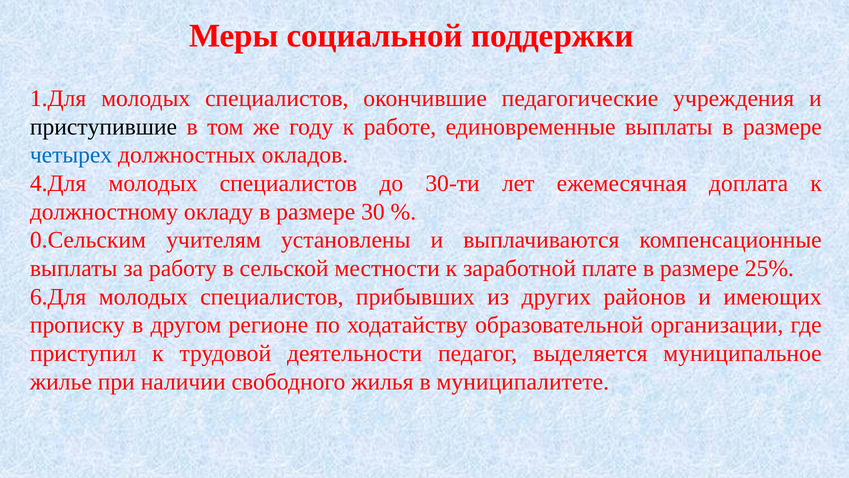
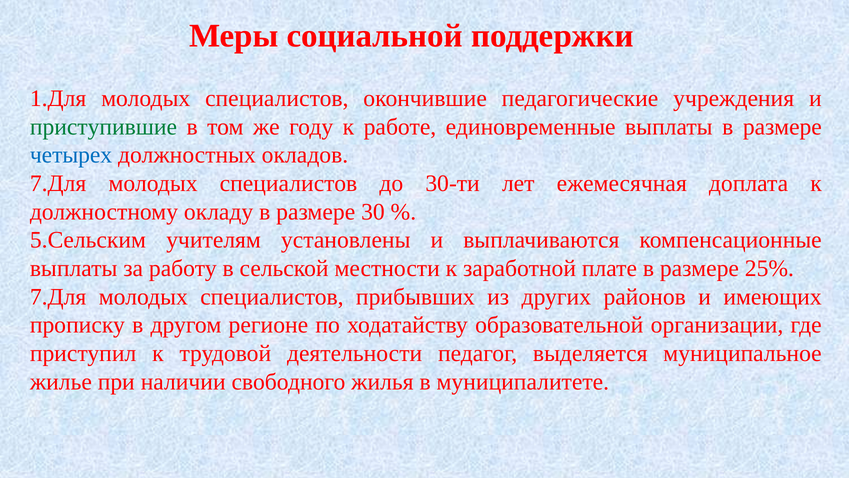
приступившие colour: black -> green (103, 127)
4.Для: 4.Для -> 7.Для (58, 183)
0.Сельским: 0.Сельским -> 5.Сельским (88, 240)
6.Для: 6.Для -> 7.Для (58, 296)
